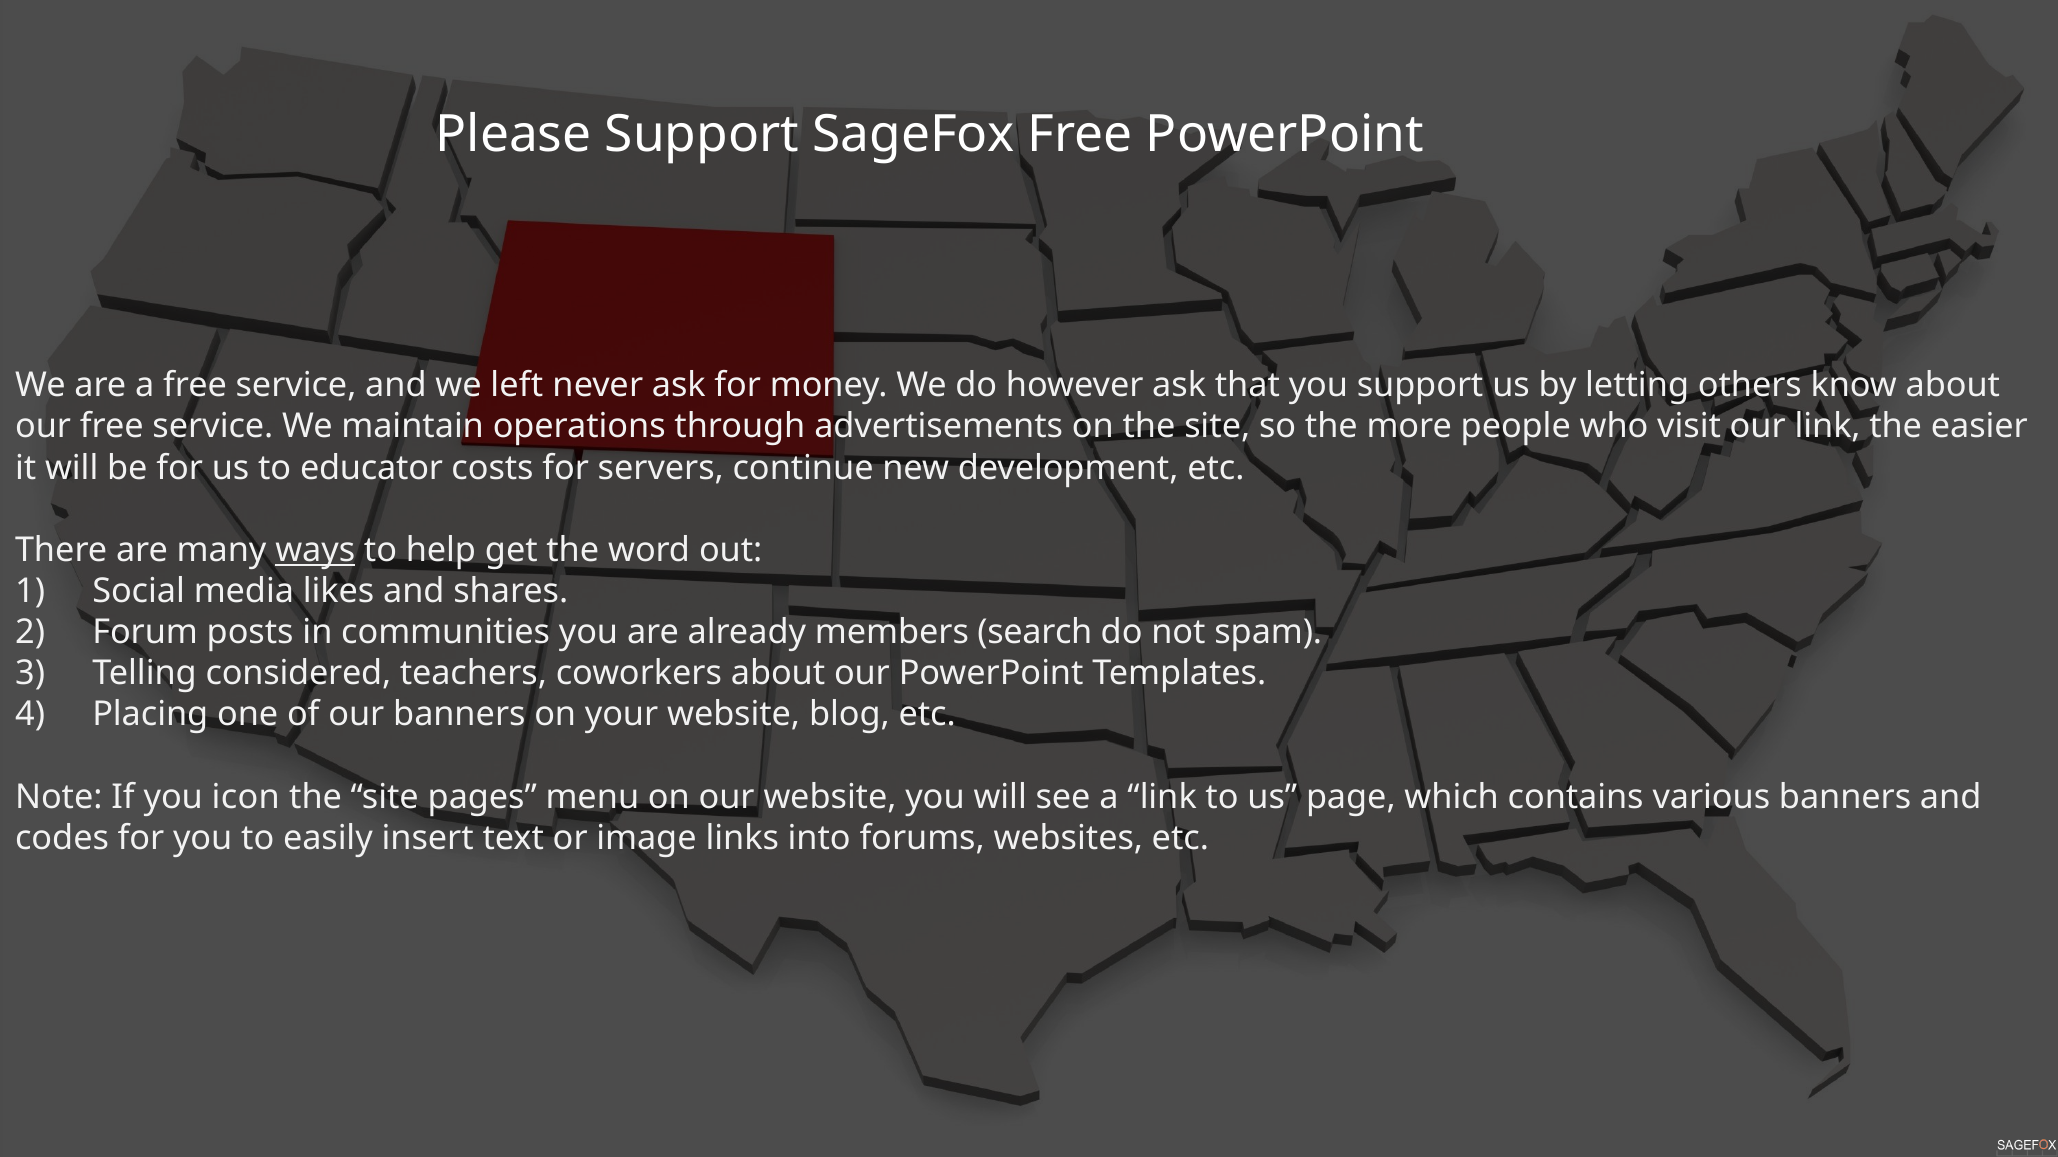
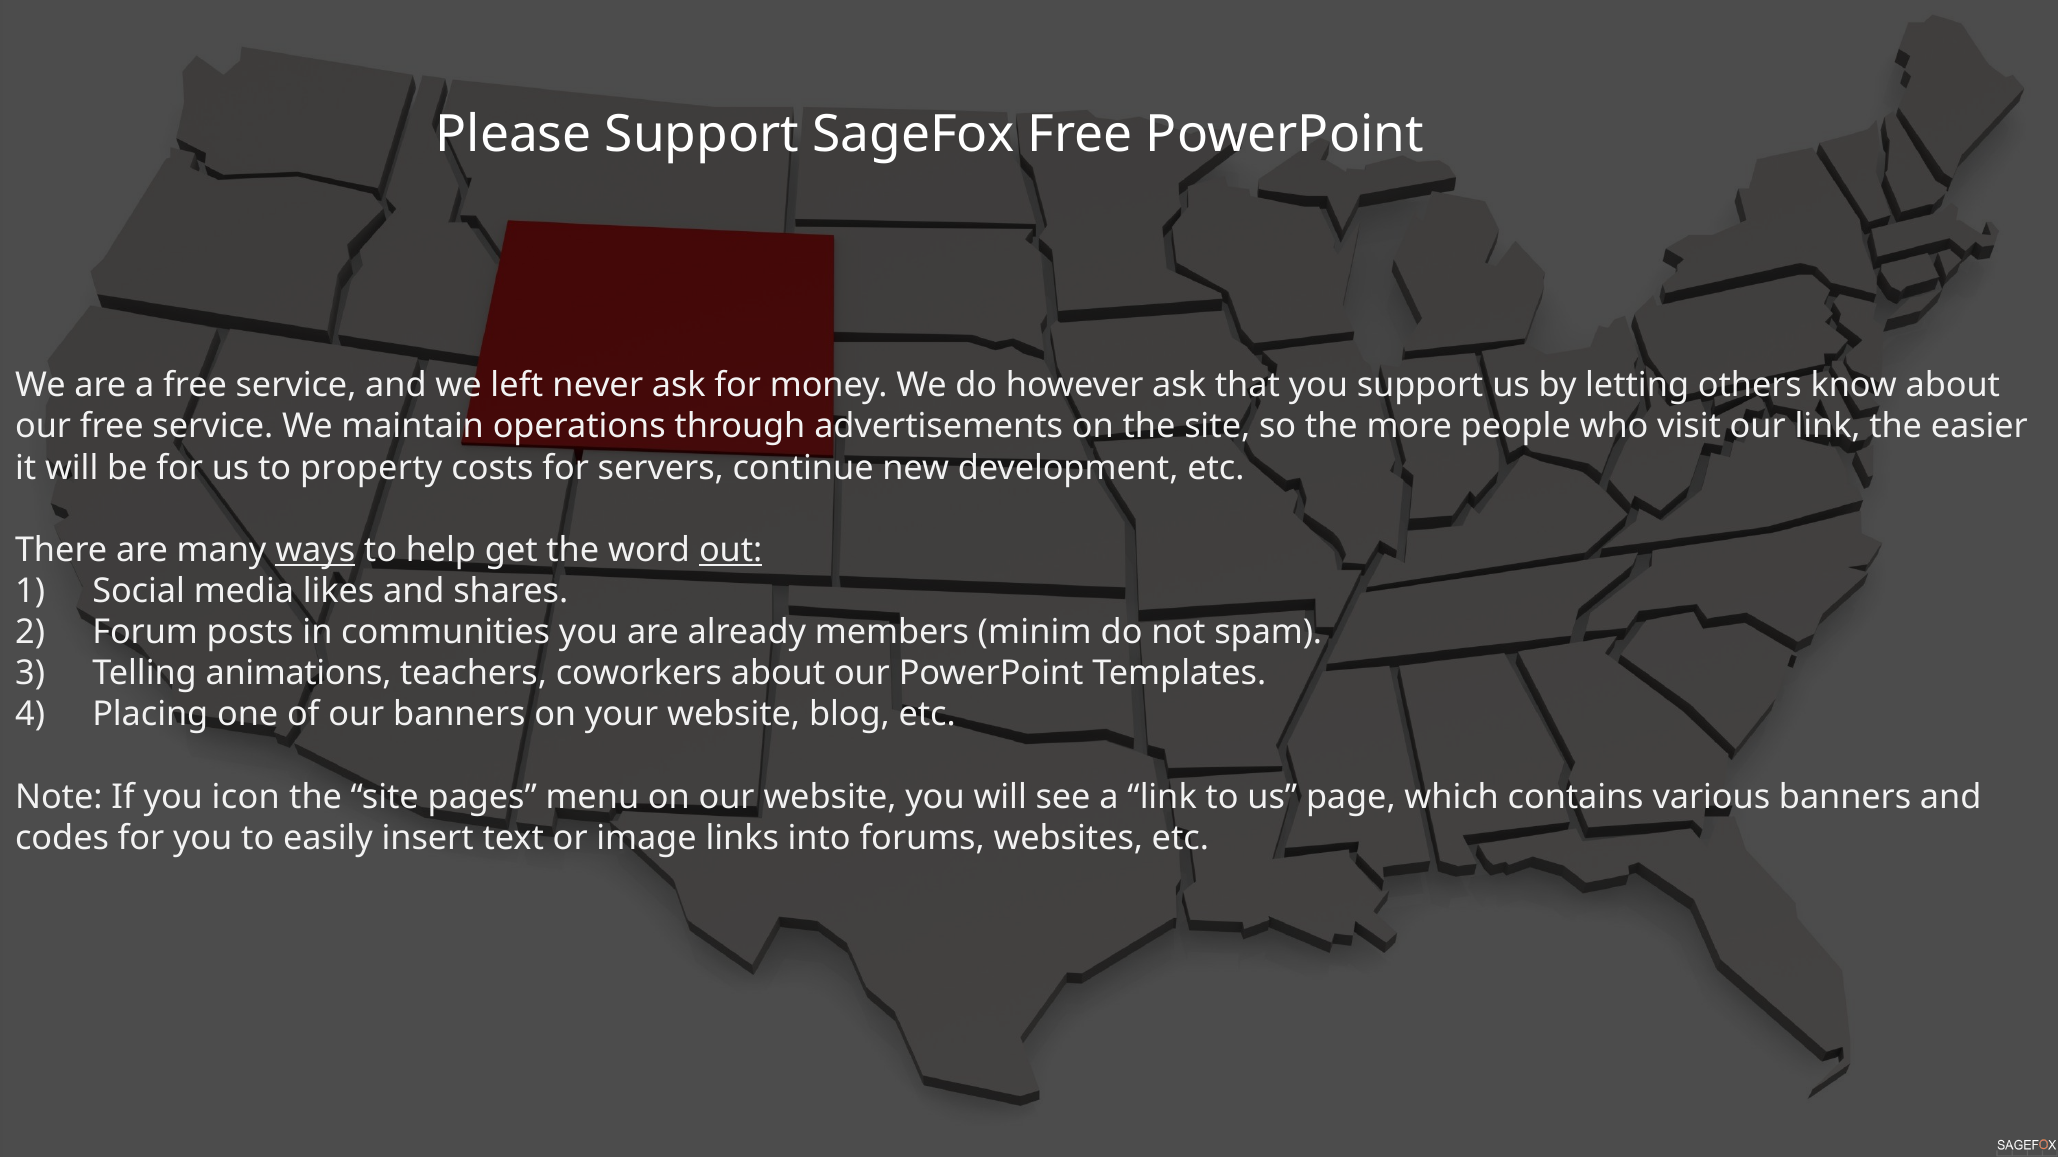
educator: educator -> property (371, 468)
out underline: none -> present (731, 550)
search: search -> minim (1035, 633)
considered: considered -> animations (299, 674)
